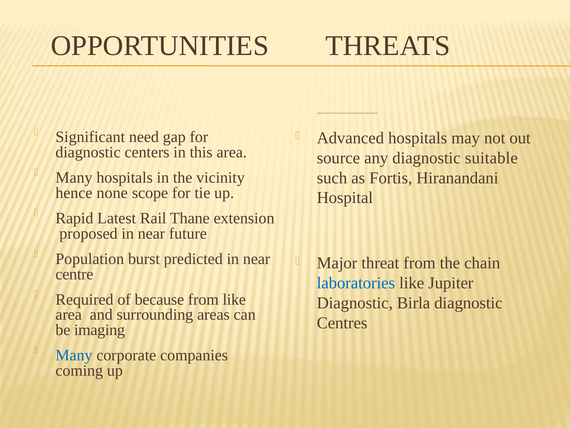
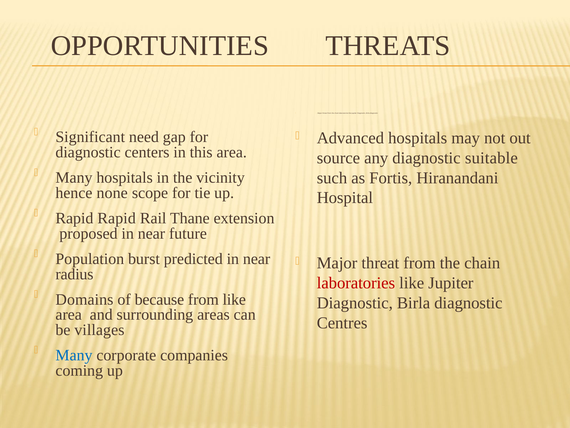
Rapid Latest: Latest -> Rapid (117, 218)
centre: centre -> radius (74, 274)
laboratories colour: blue -> red (356, 283)
Required: Required -> Domains (84, 299)
imaging: imaging -> villages (99, 330)
